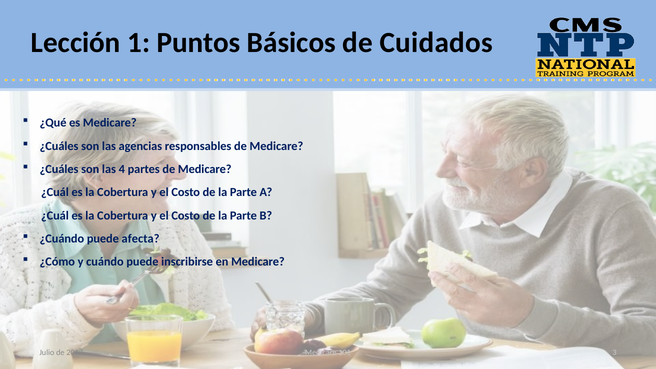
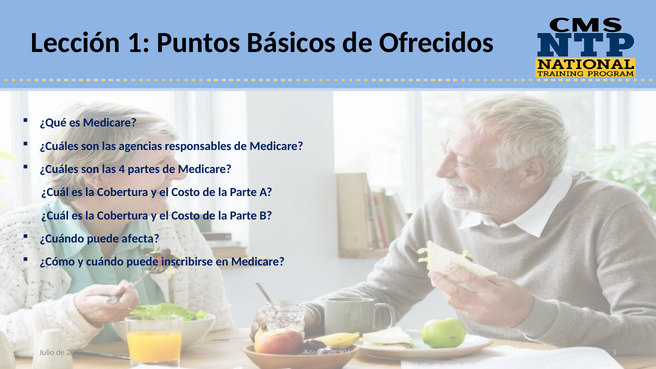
Cuidados: Cuidados -> Ofrecidos (437, 43)
